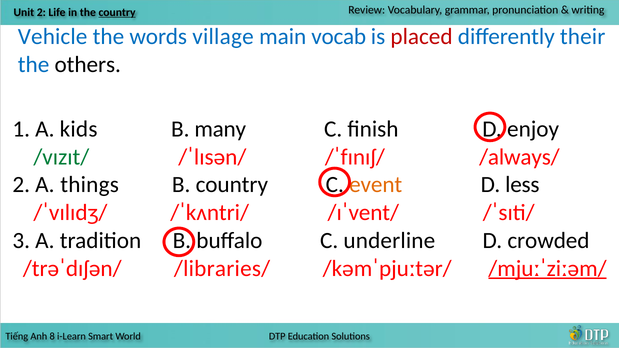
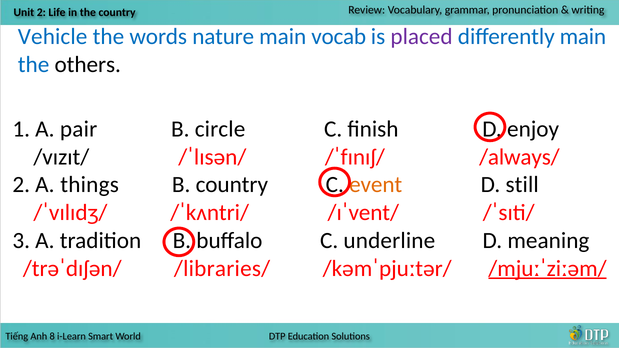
country underline: present -> none (117, 12)
village: village -> nature (223, 37)
placed colour: red -> purple (422, 37)
differently their: their -> main (583, 37)
kids: kids -> pair (79, 129)
many: many -> circle (220, 129)
/vɪzɪt/ colour: green -> black (61, 157)
less: less -> still (522, 185)
crowded: crowded -> meaning (548, 241)
